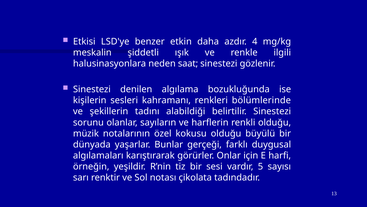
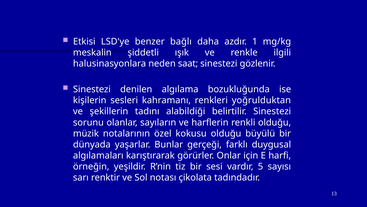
etkin: etkin -> bağlı (181, 41)
4: 4 -> 1 (255, 41)
bölümlerinde: bölümlerinde -> yoğrulduktan (261, 100)
